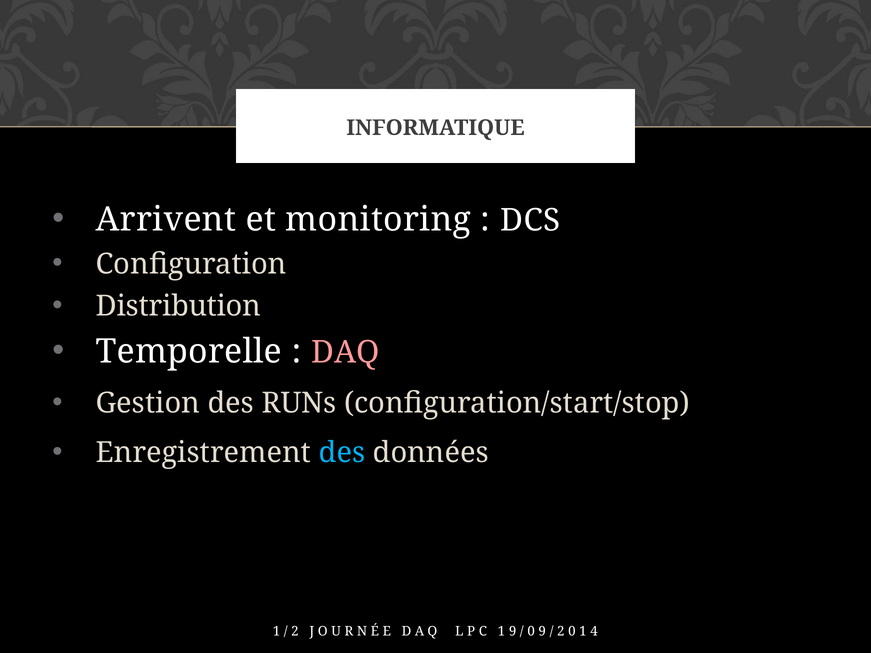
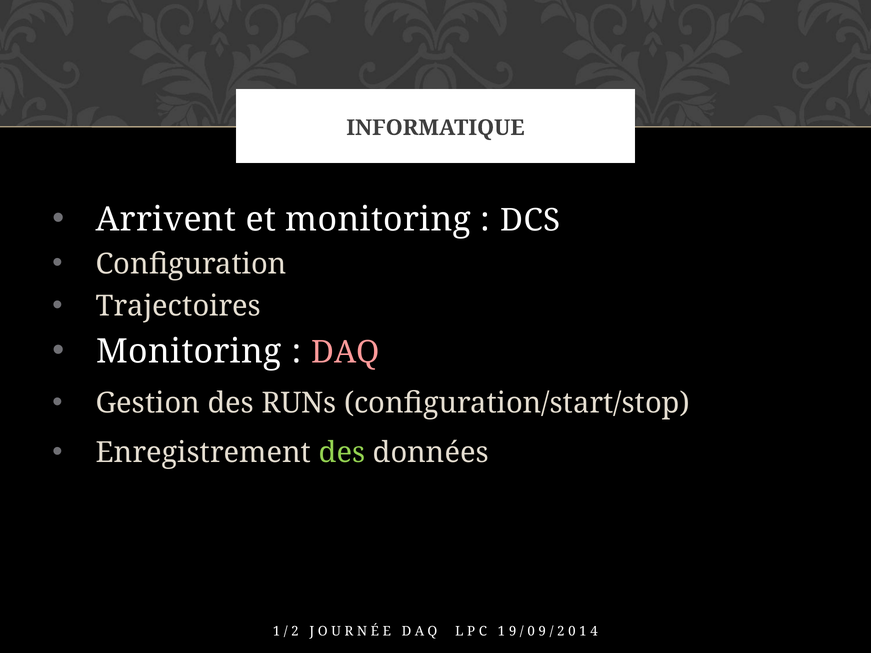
Distribution: Distribution -> Trajectoires (178, 306)
Temporelle: Temporelle -> Monitoring (189, 352)
des colour: light blue -> light green (342, 453)
